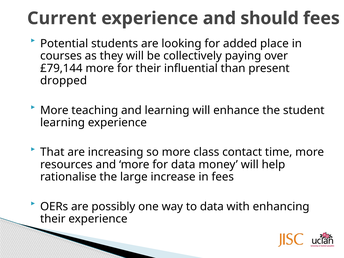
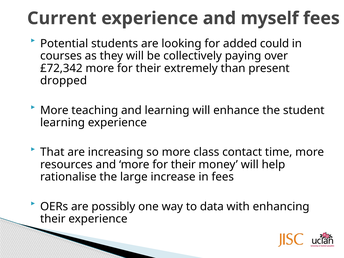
should: should -> myself (270, 18)
place: place -> could (275, 44)
£79,144: £79,144 -> £72,342 (61, 68)
influential: influential -> extremely (191, 68)
and more for data: data -> their (183, 165)
